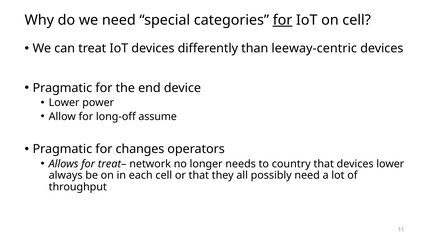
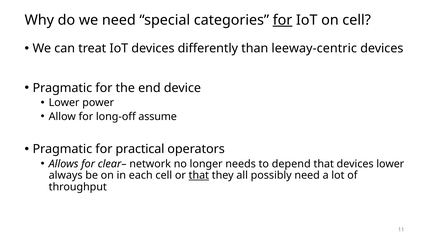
changes: changes -> practical (140, 149)
treat–: treat– -> clear– (112, 164)
country: country -> depend (291, 164)
that underline: none -> present (199, 176)
